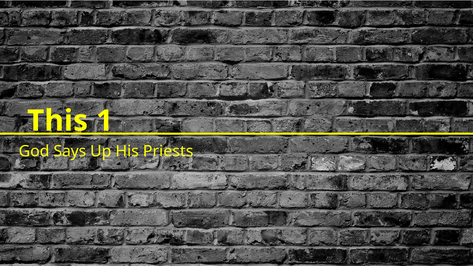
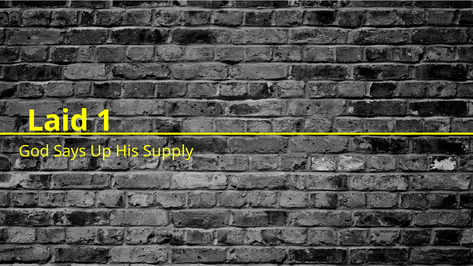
This: This -> Laid (58, 121)
Priests: Priests -> Supply (168, 151)
